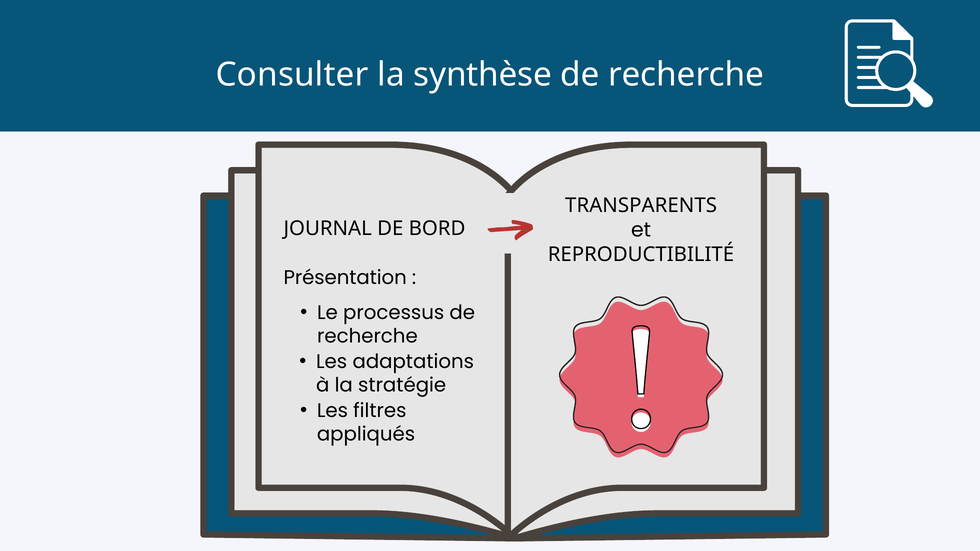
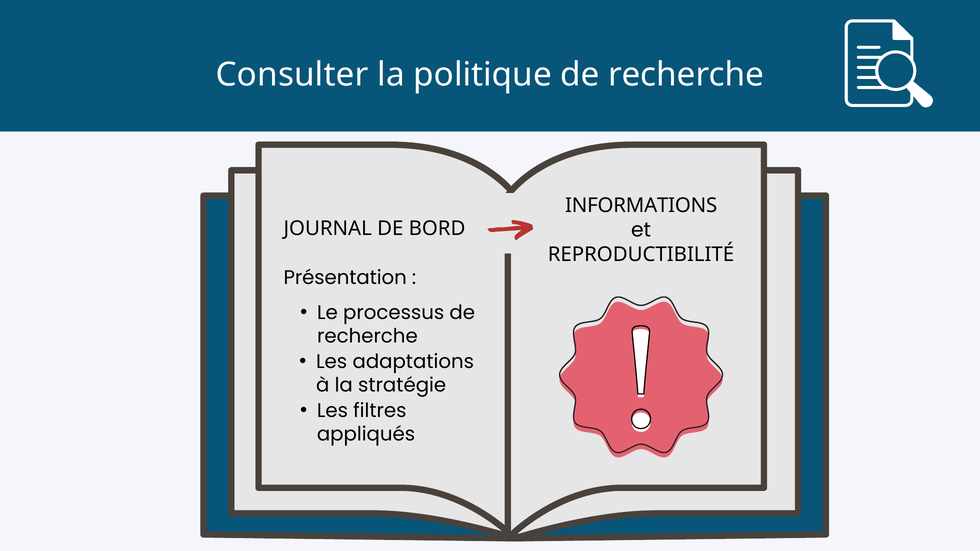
synthèse: synthèse -> politique (483, 75)
TRANSPARENTS: TRANSPARENTS -> INFORMATIONS (641, 205)
